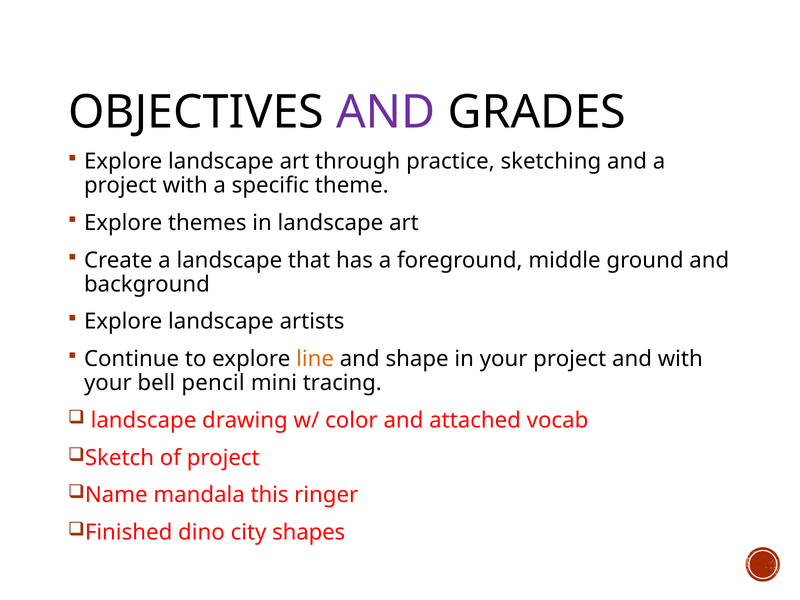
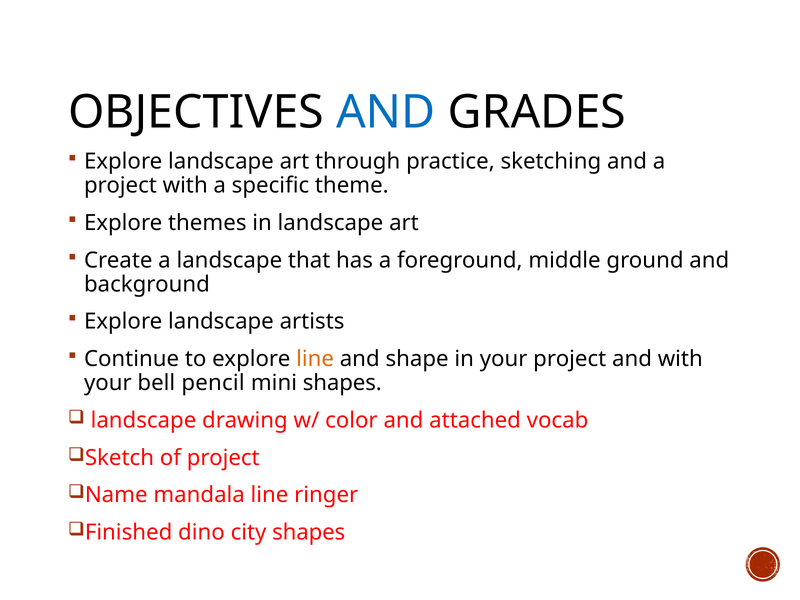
AND colour: purple -> blue (386, 112)
mini tracing: tracing -> shapes (342, 383)
mandala this: this -> line (269, 495)
